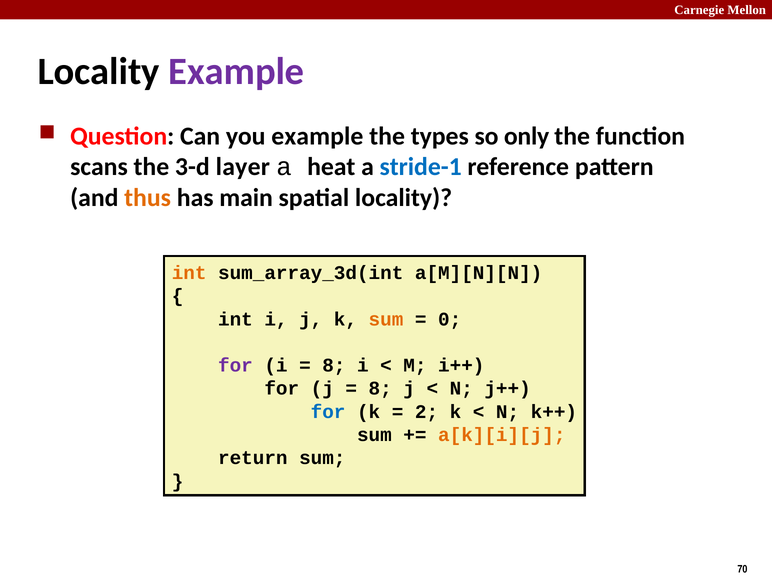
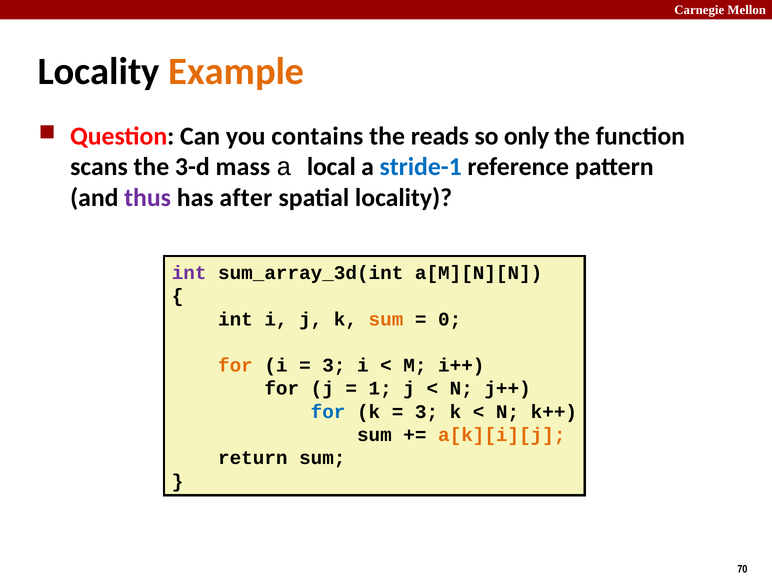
Example colour: purple -> orange (236, 72)
you example: example -> contains (317, 136)
types: types -> reads (440, 136)
layer: layer -> mass (243, 167)
heat: heat -> local (331, 167)
thus colour: orange -> purple (148, 198)
main: main -> after (246, 198)
int colour: orange -> purple (189, 273)
for colour: purple -> orange (235, 365)
8: 8 -> 3 (334, 365)
8: 8 -> 1 (380, 389)
2: 2 -> 3 (427, 412)
